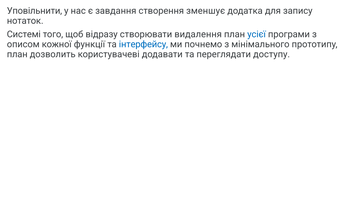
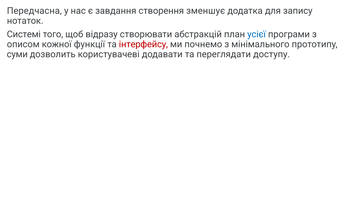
Уповільнити: Уповільнити -> Передчасна (34, 11)
видалення: видалення -> абстракцій (198, 34)
інтерфейсу colour: blue -> red (143, 44)
план: план -> суми (17, 54)
